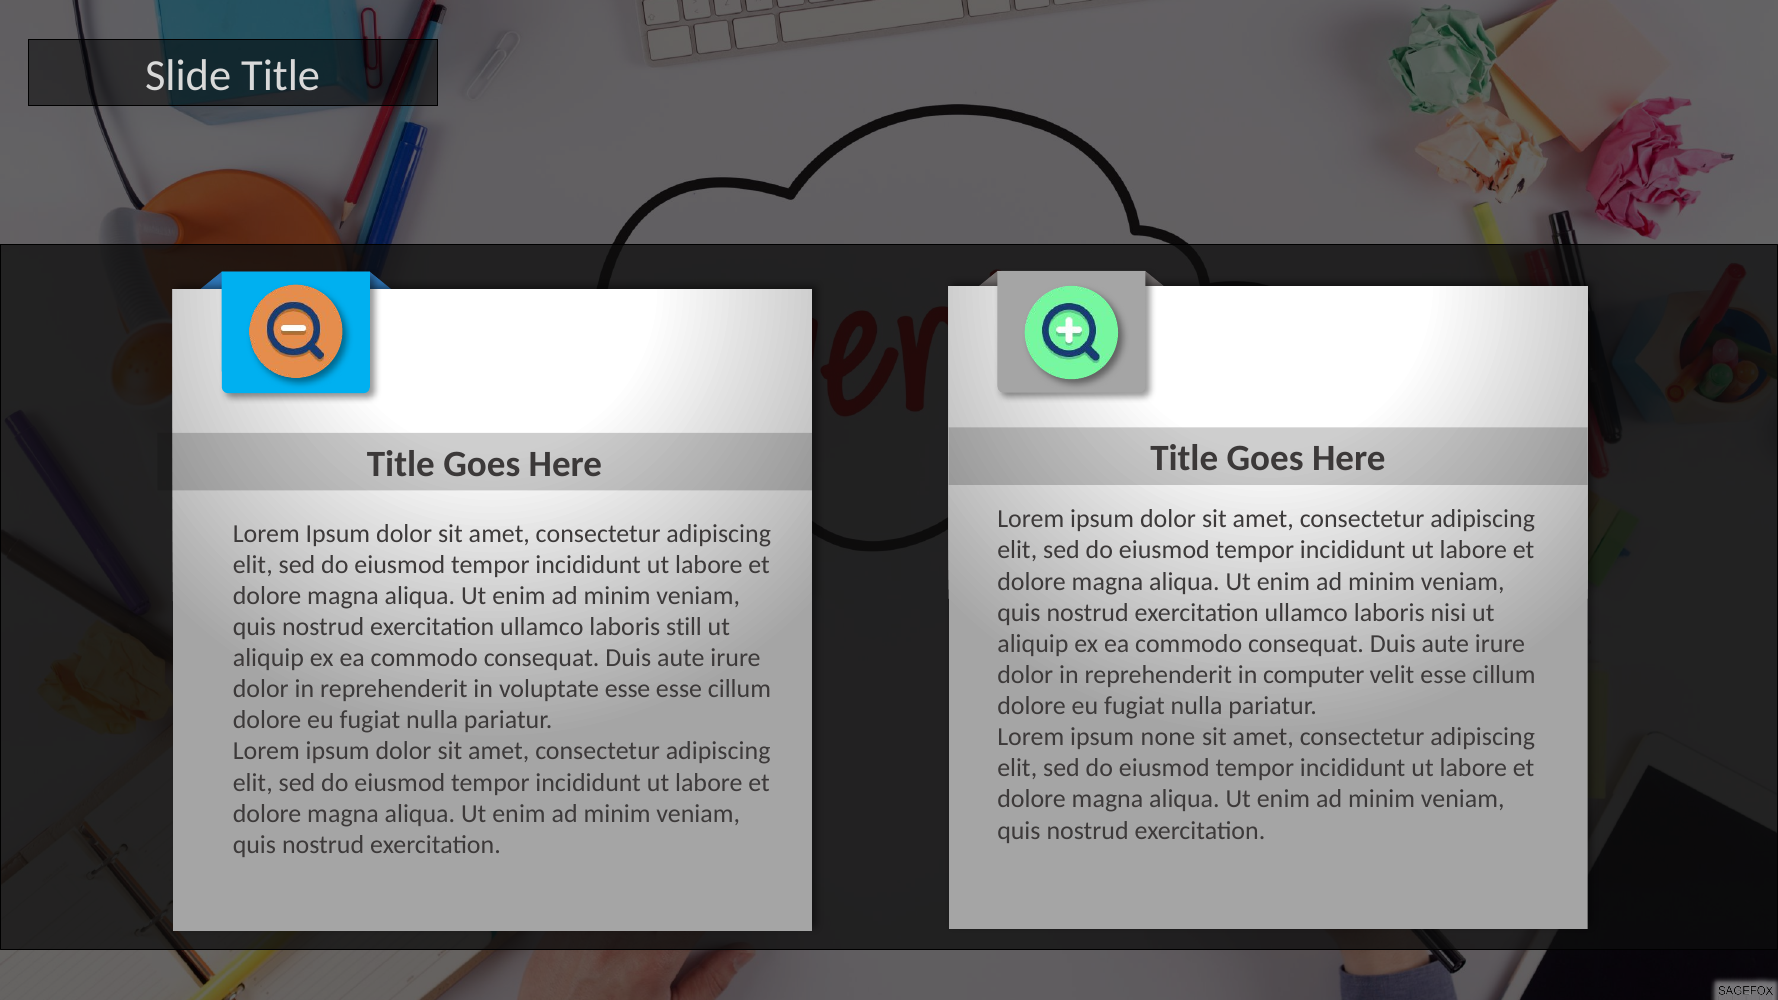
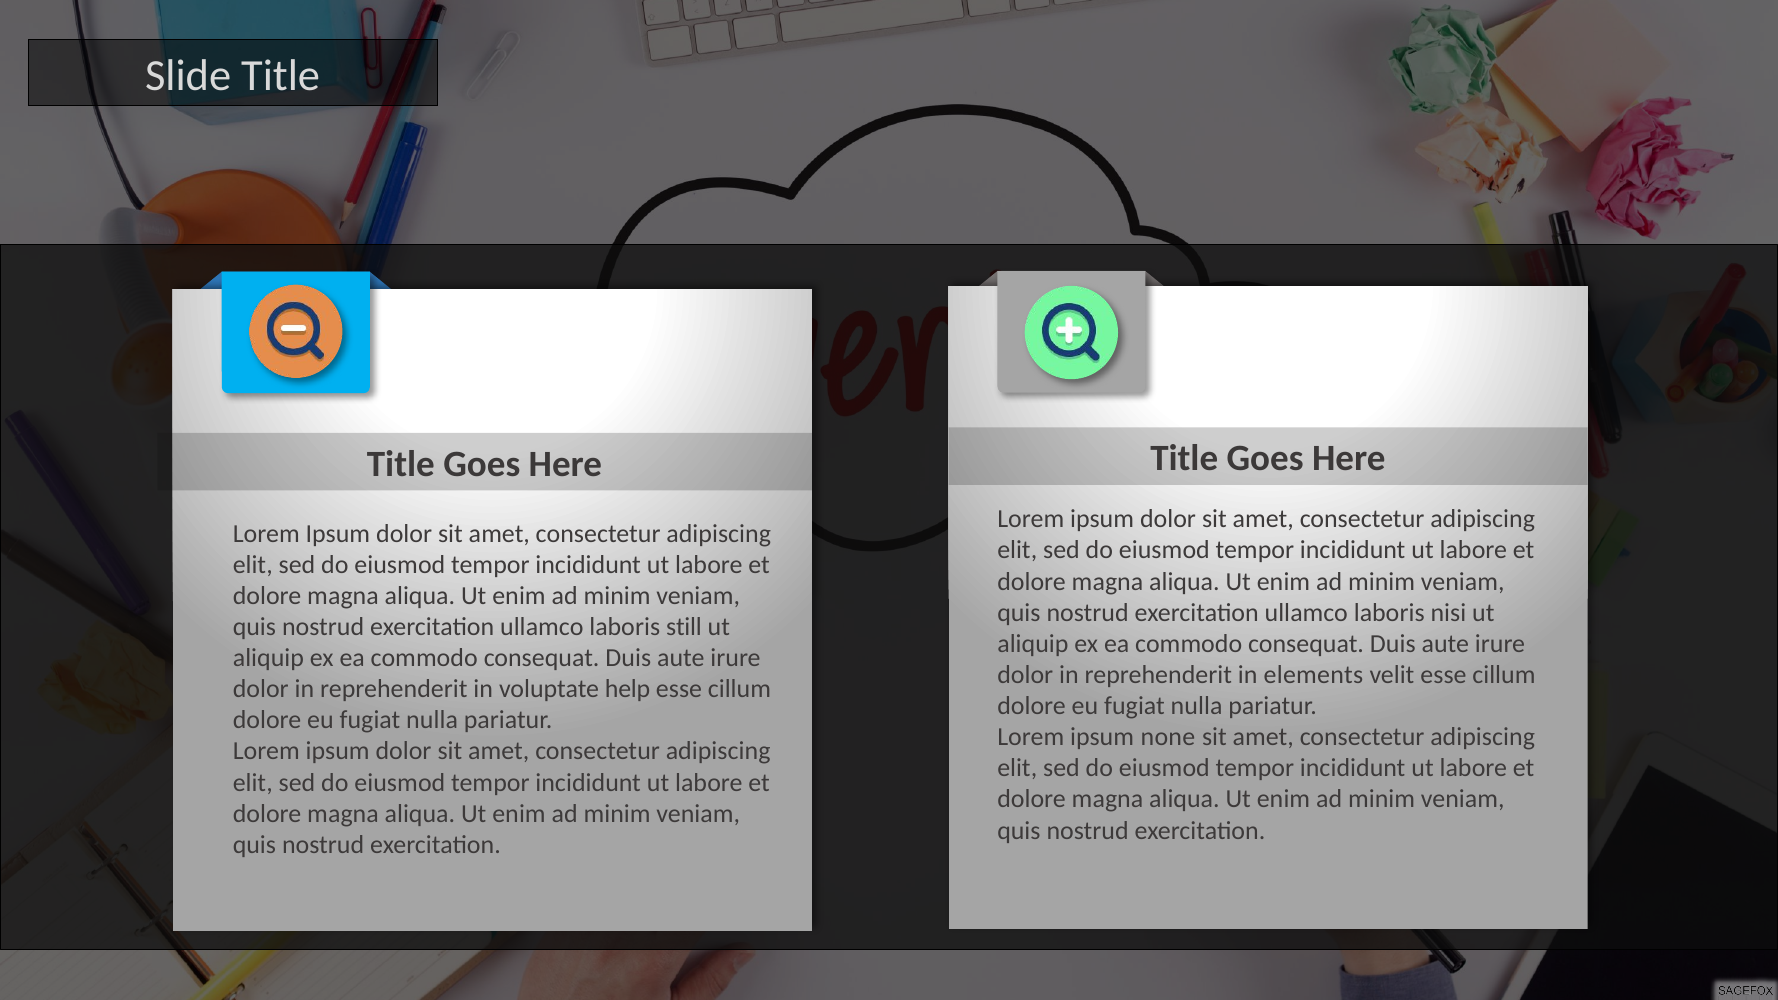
computer: computer -> elements (1313, 675)
voluptate esse: esse -> help (628, 689)
